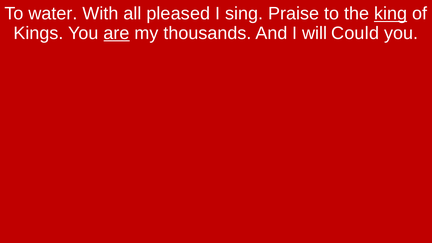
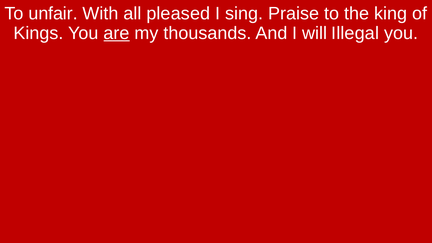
water: water -> unfair (53, 14)
king underline: present -> none (391, 14)
Could: Could -> Illegal (355, 33)
